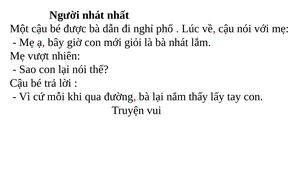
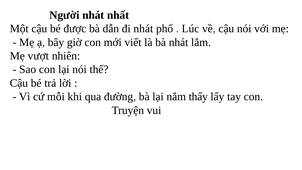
đi nghỉ: nghỉ -> nhát (143, 29)
giỏi: giỏi -> viết (133, 42)
